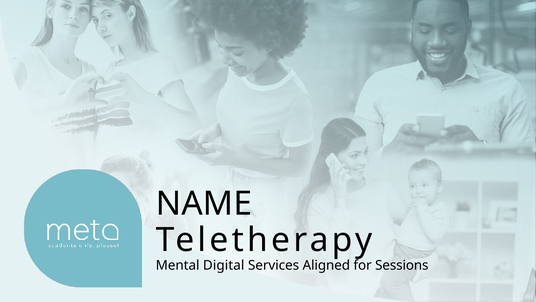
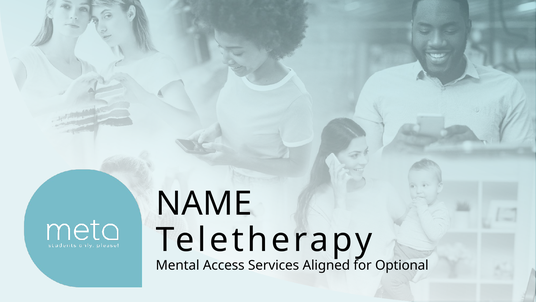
Digital: Digital -> Access (224, 265)
Sessions: Sessions -> Optional (402, 265)
